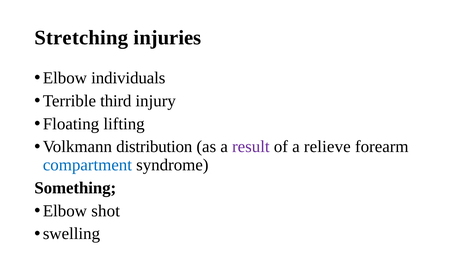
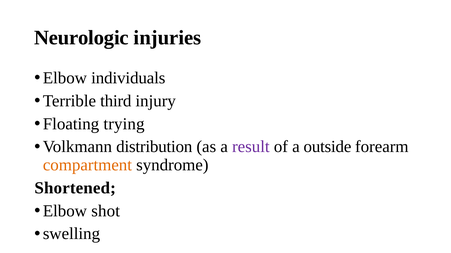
Stretching: Stretching -> Neurologic (82, 38)
lifting: lifting -> trying (124, 124)
relieve: relieve -> outside (327, 147)
compartment colour: blue -> orange (87, 165)
Something: Something -> Shortened (75, 188)
